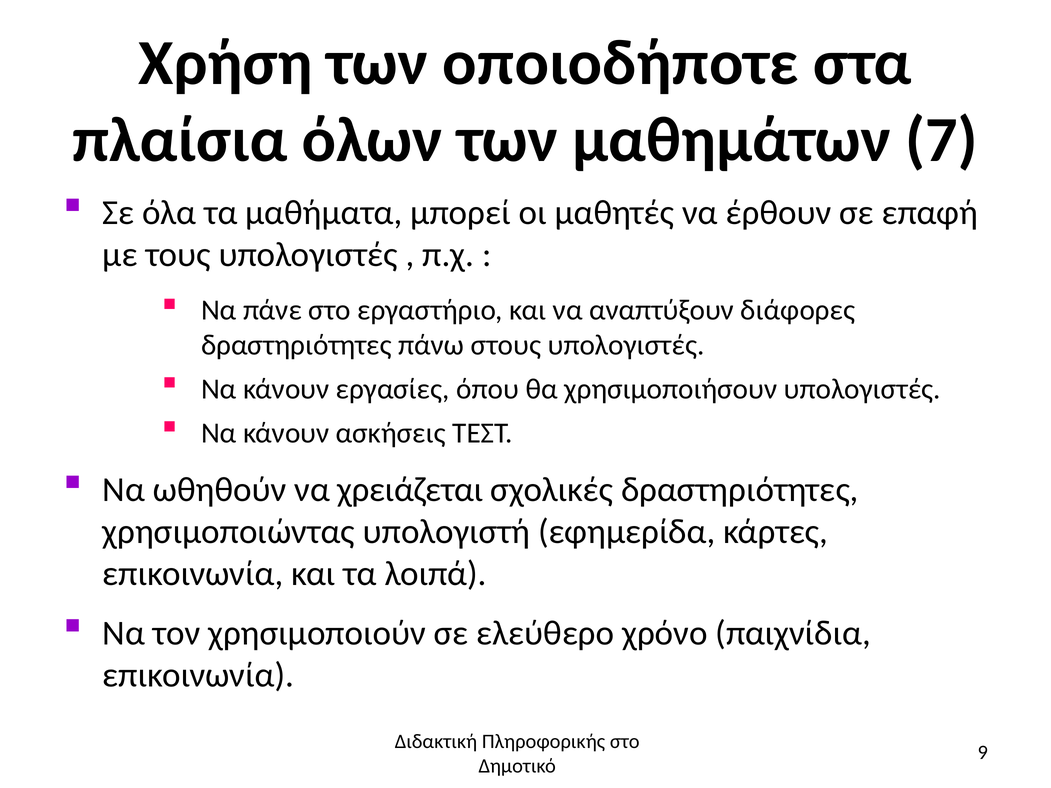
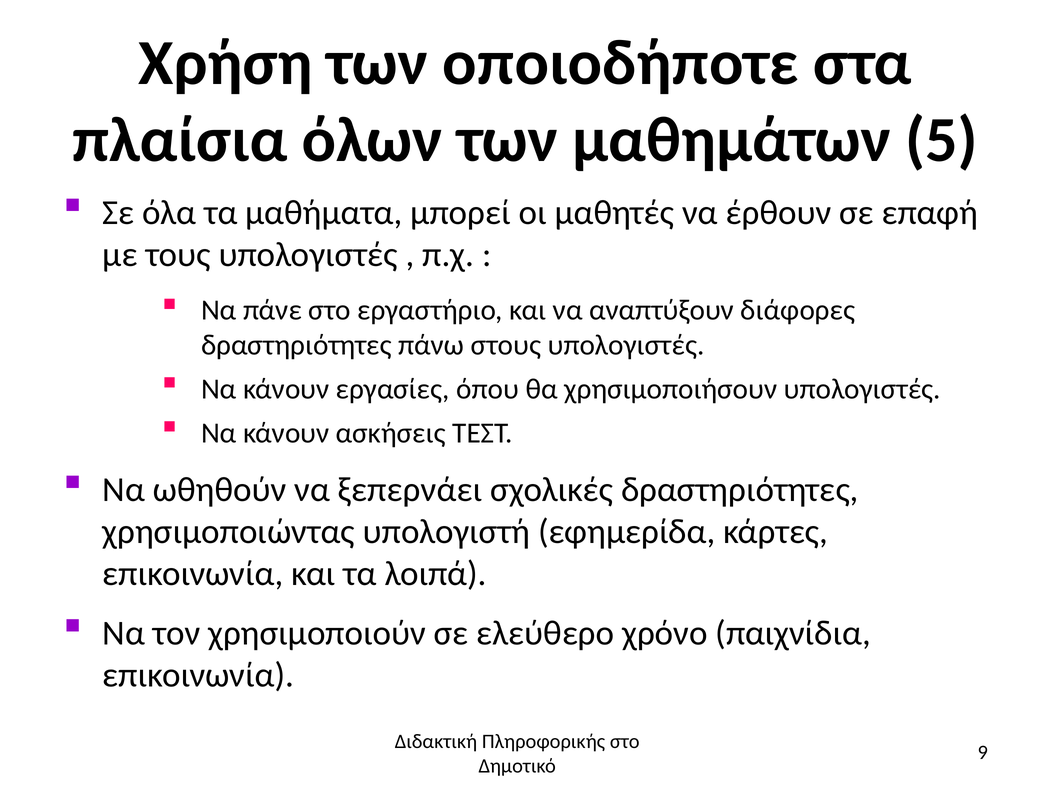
7: 7 -> 5 (942, 140)
χρειάζεται: χρειάζεται -> ξεπερνάει (410, 490)
